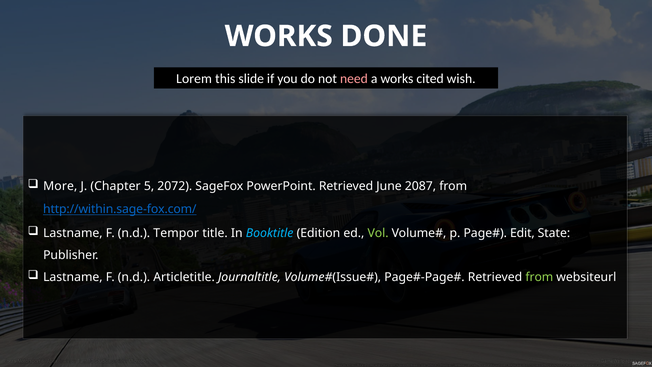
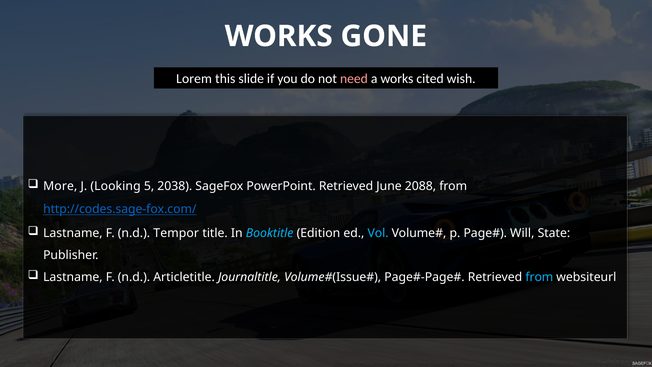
DONE: DONE -> GONE (384, 36)
Chapter: Chapter -> Looking (116, 186)
2072: 2072 -> 2038 (175, 186)
2087: 2087 -> 2088 (420, 186)
http://within.sage-fox.com/: http://within.sage-fox.com/ -> http://codes.sage-fox.com/ (120, 209)
Vol colour: light green -> light blue (378, 233)
Edit: Edit -> Will (522, 233)
from colour: light green -> light blue (539, 277)
